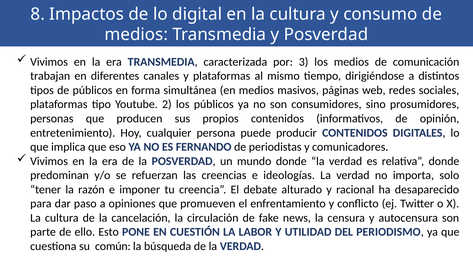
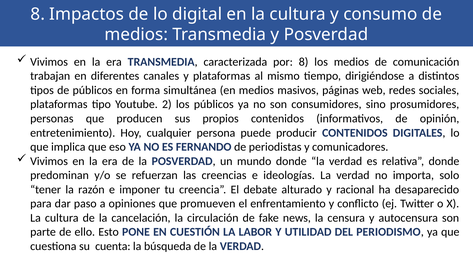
por 3: 3 -> 8 (304, 62)
común: común -> cuenta (113, 246)
